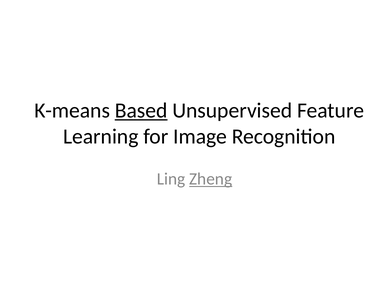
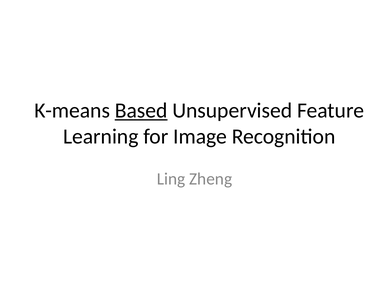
Zheng underline: present -> none (211, 179)
